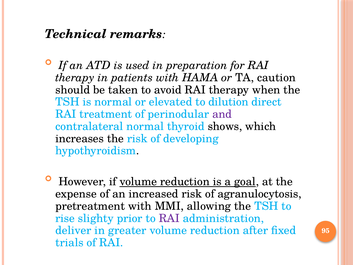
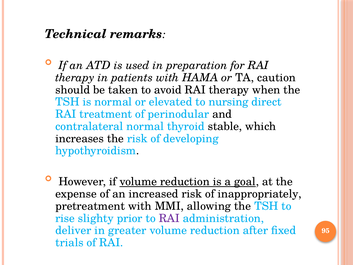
dilution: dilution -> nursing (228, 102)
and colour: purple -> black (222, 114)
shows: shows -> stable (225, 126)
agranulocytosis: agranulocytosis -> inappropriately (260, 194)
